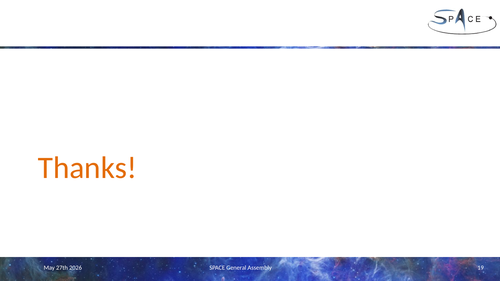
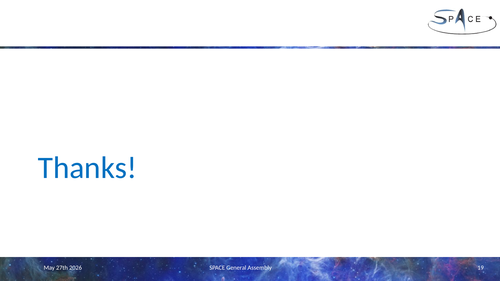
Thanks colour: orange -> blue (88, 168)
